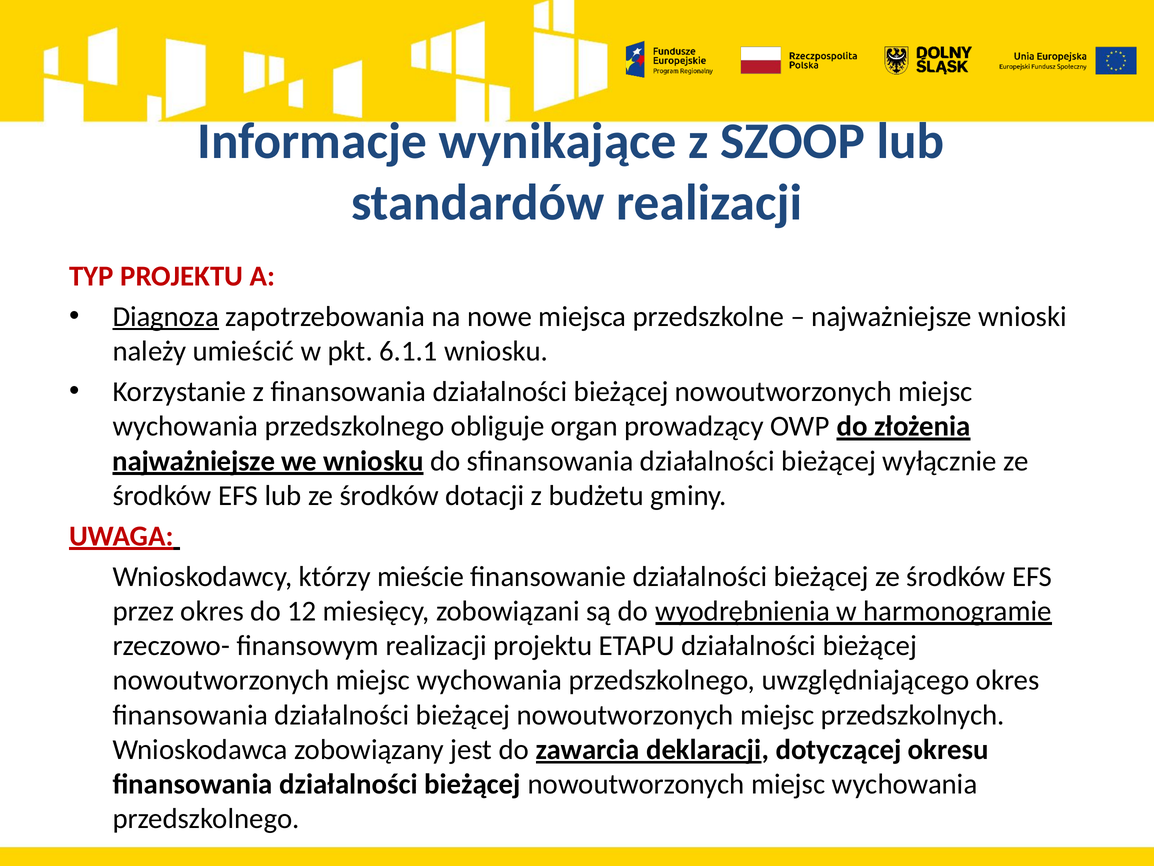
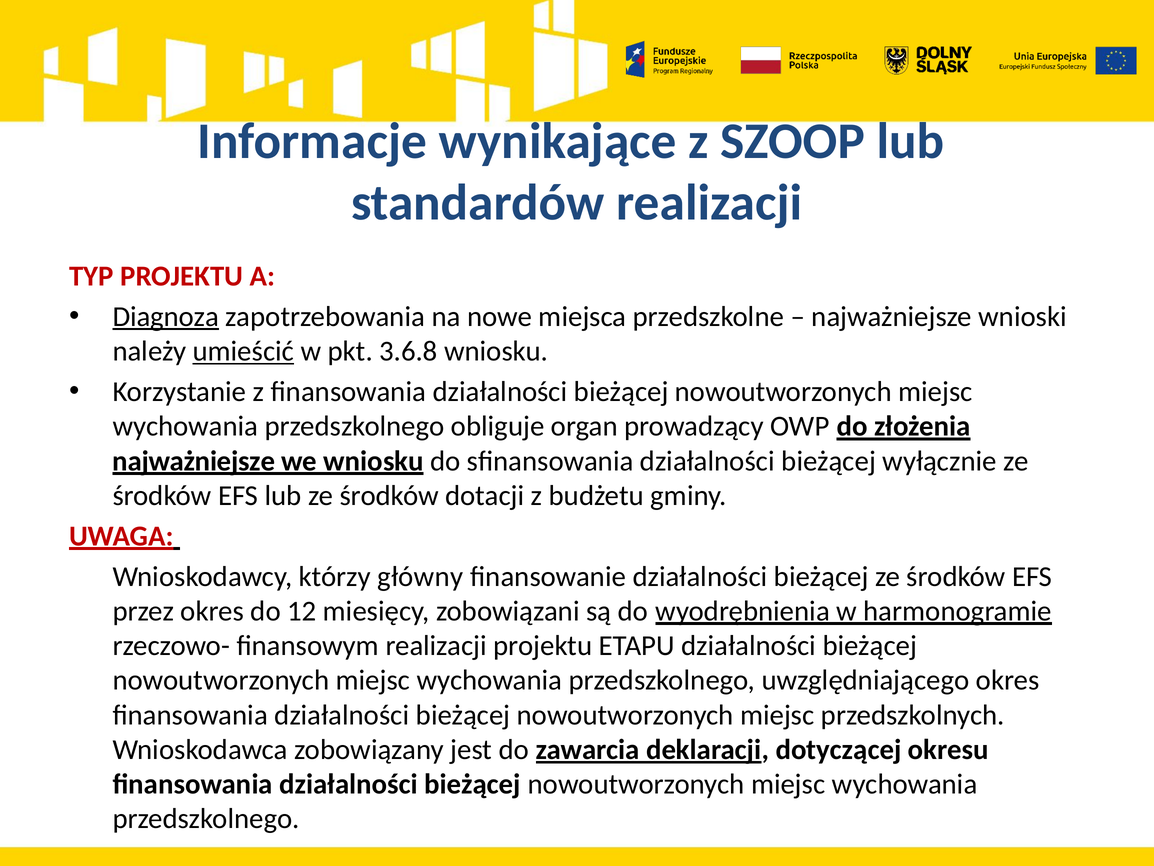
umieścić underline: none -> present (243, 351)
6.1.1: 6.1.1 -> 3.6.8 (408, 351)
mieście: mieście -> główny (420, 576)
